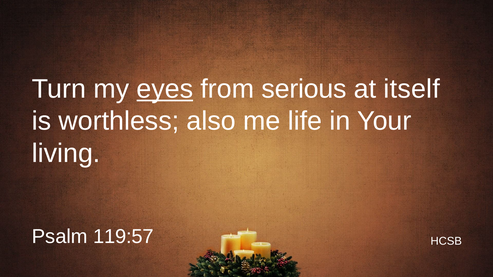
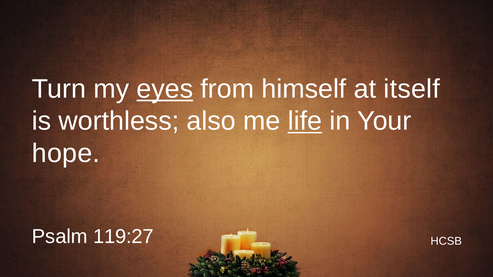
serious: serious -> himself (304, 89)
life underline: none -> present (305, 121)
living: living -> hope (66, 153)
119:57: 119:57 -> 119:27 (123, 237)
